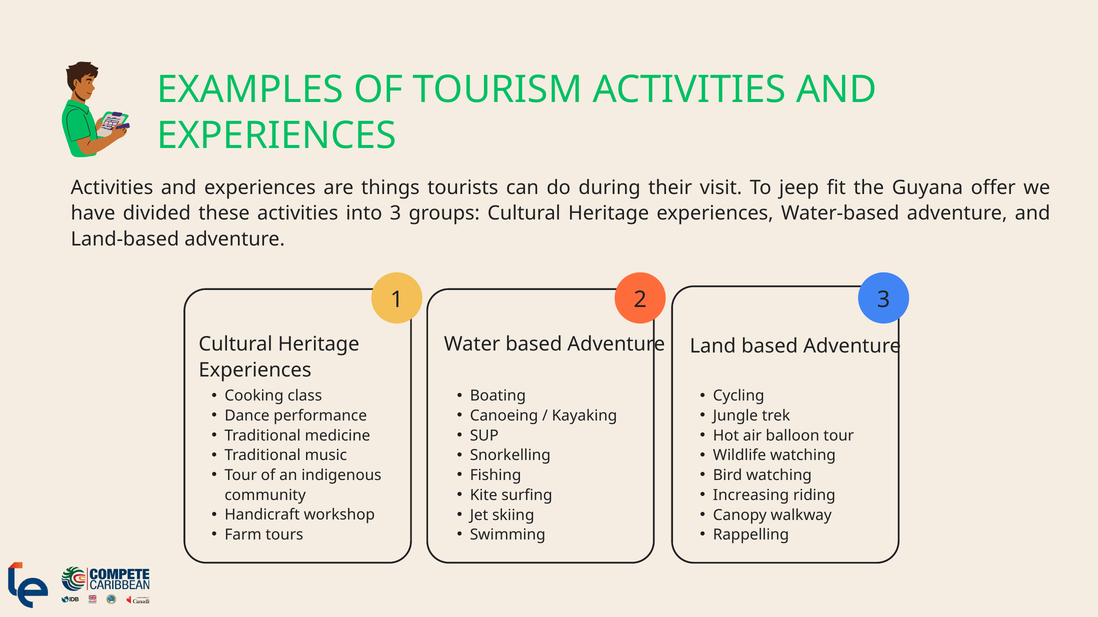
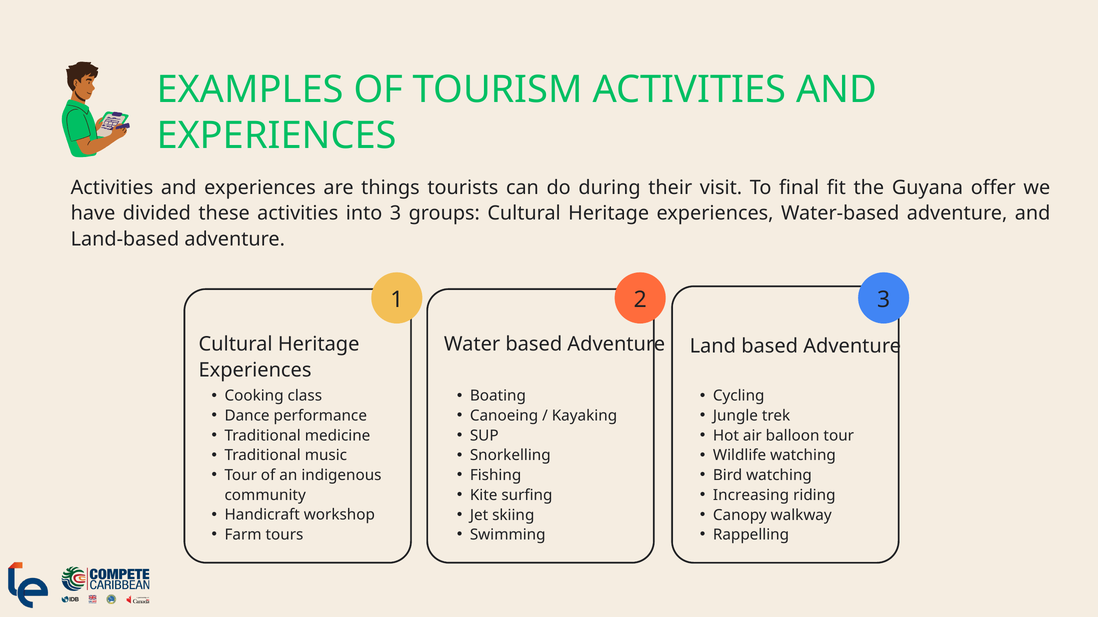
jeep: jeep -> final (799, 188)
